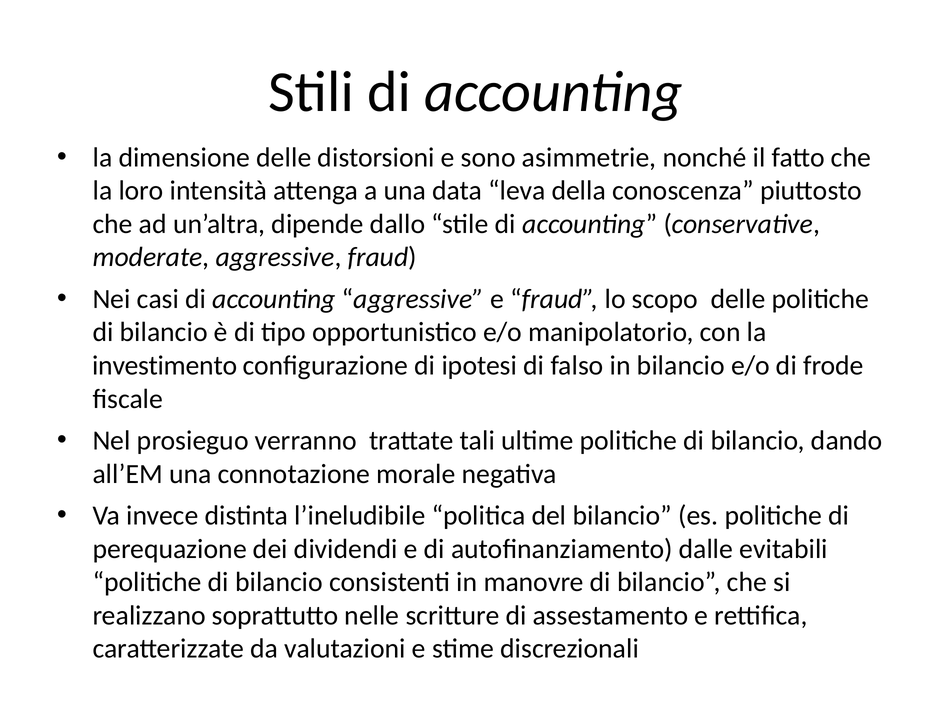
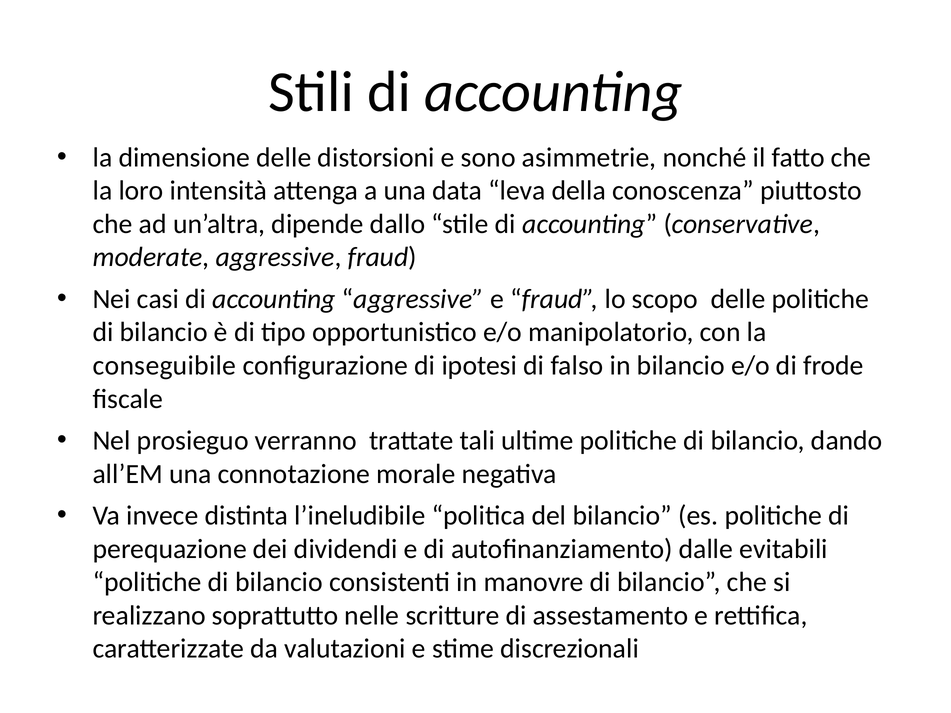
investimento: investimento -> conseguibile (164, 366)
